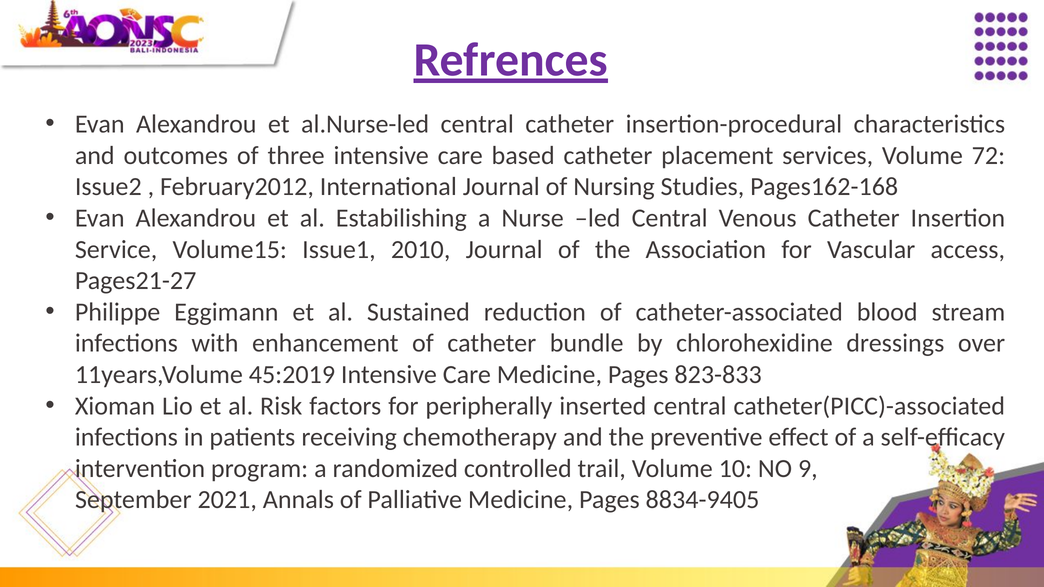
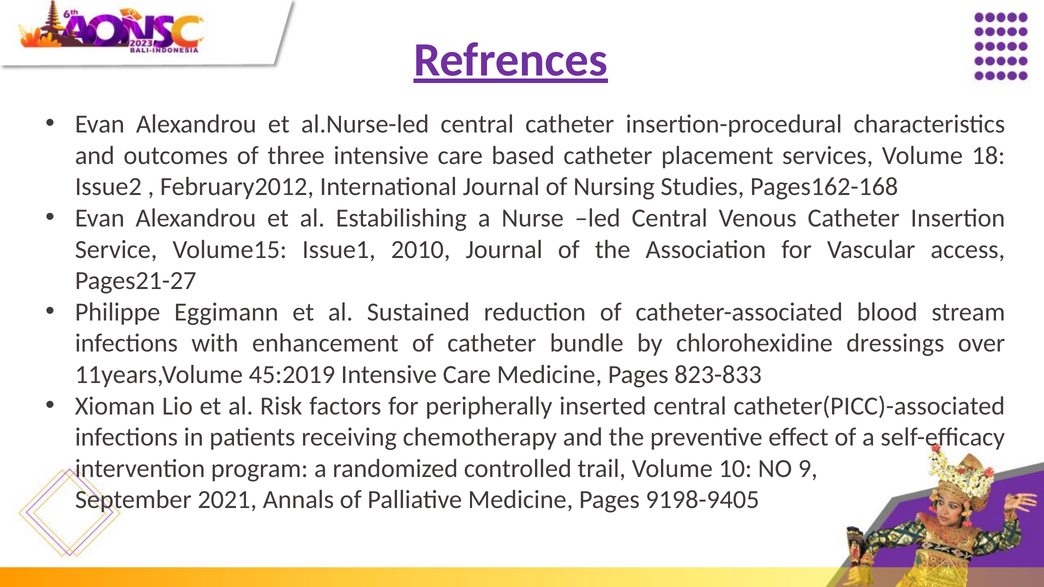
72: 72 -> 18 (988, 156)
8834-9405: 8834-9405 -> 9198-9405 (703, 500)
